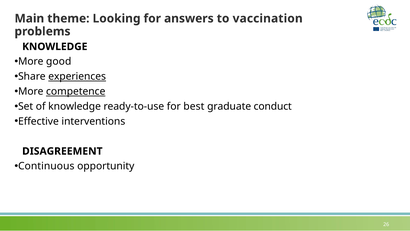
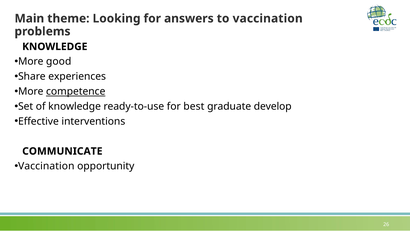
experiences underline: present -> none (77, 76)
conduct: conduct -> develop (273, 106)
DISAGREEMENT: DISAGREEMENT -> COMMUNICATE (62, 151)
Continuous: Continuous -> Vaccination (46, 166)
